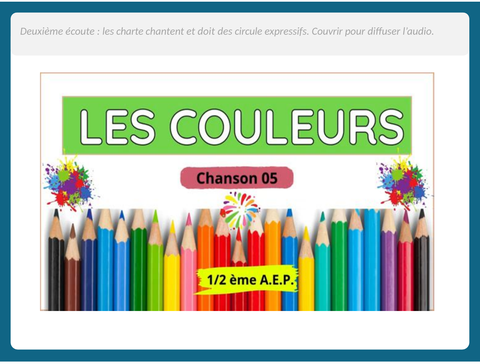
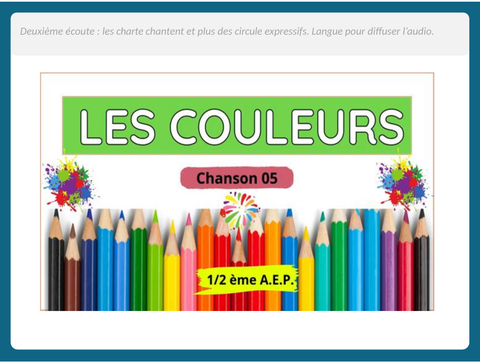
doit: doit -> plus (206, 31)
Couvrir: Couvrir -> Langue (327, 31)
